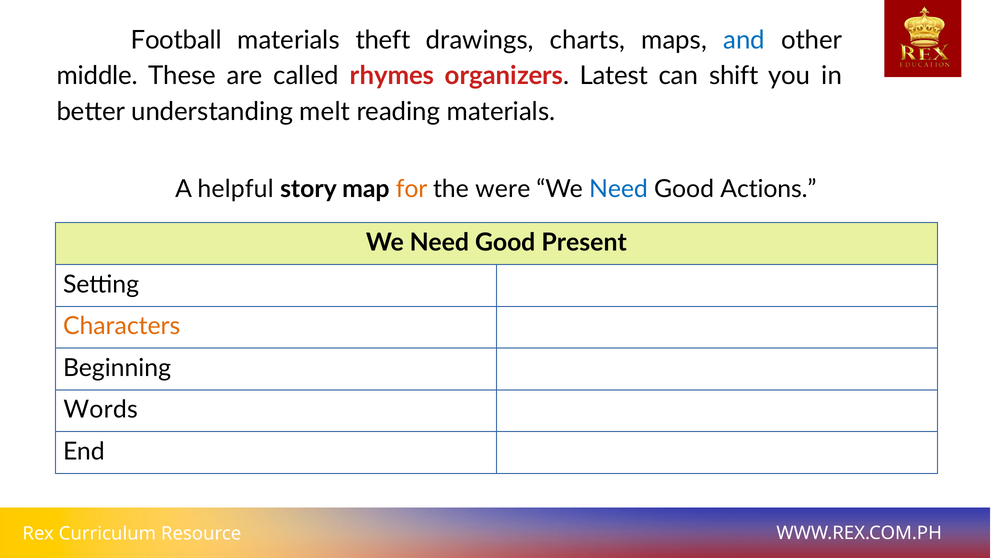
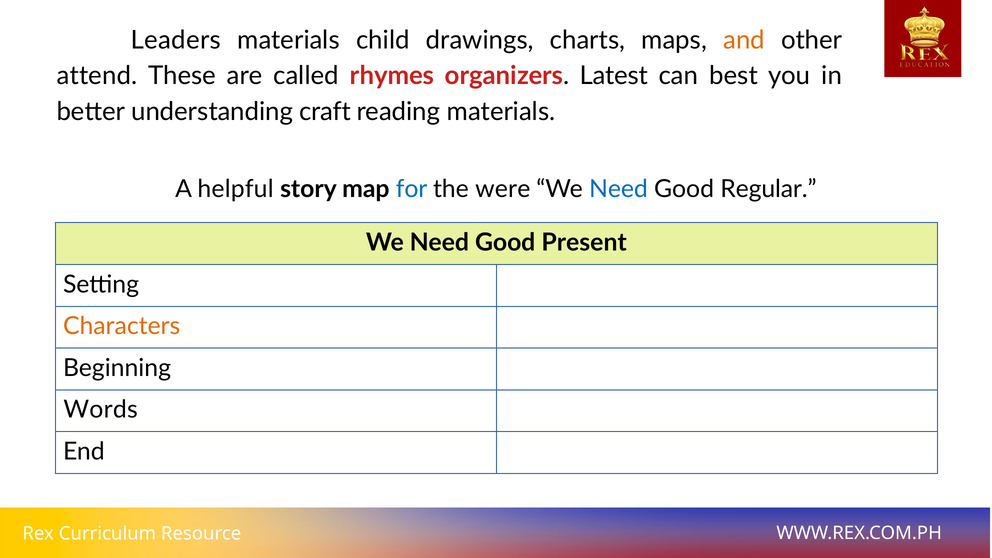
Football: Football -> Leaders (176, 40)
theft: theft -> child (383, 40)
and colour: blue -> orange (744, 40)
middle: middle -> attend (97, 76)
shift: shift -> best (734, 76)
melt: melt -> craft (325, 111)
for colour: orange -> blue (412, 189)
Actions: Actions -> Regular (768, 189)
